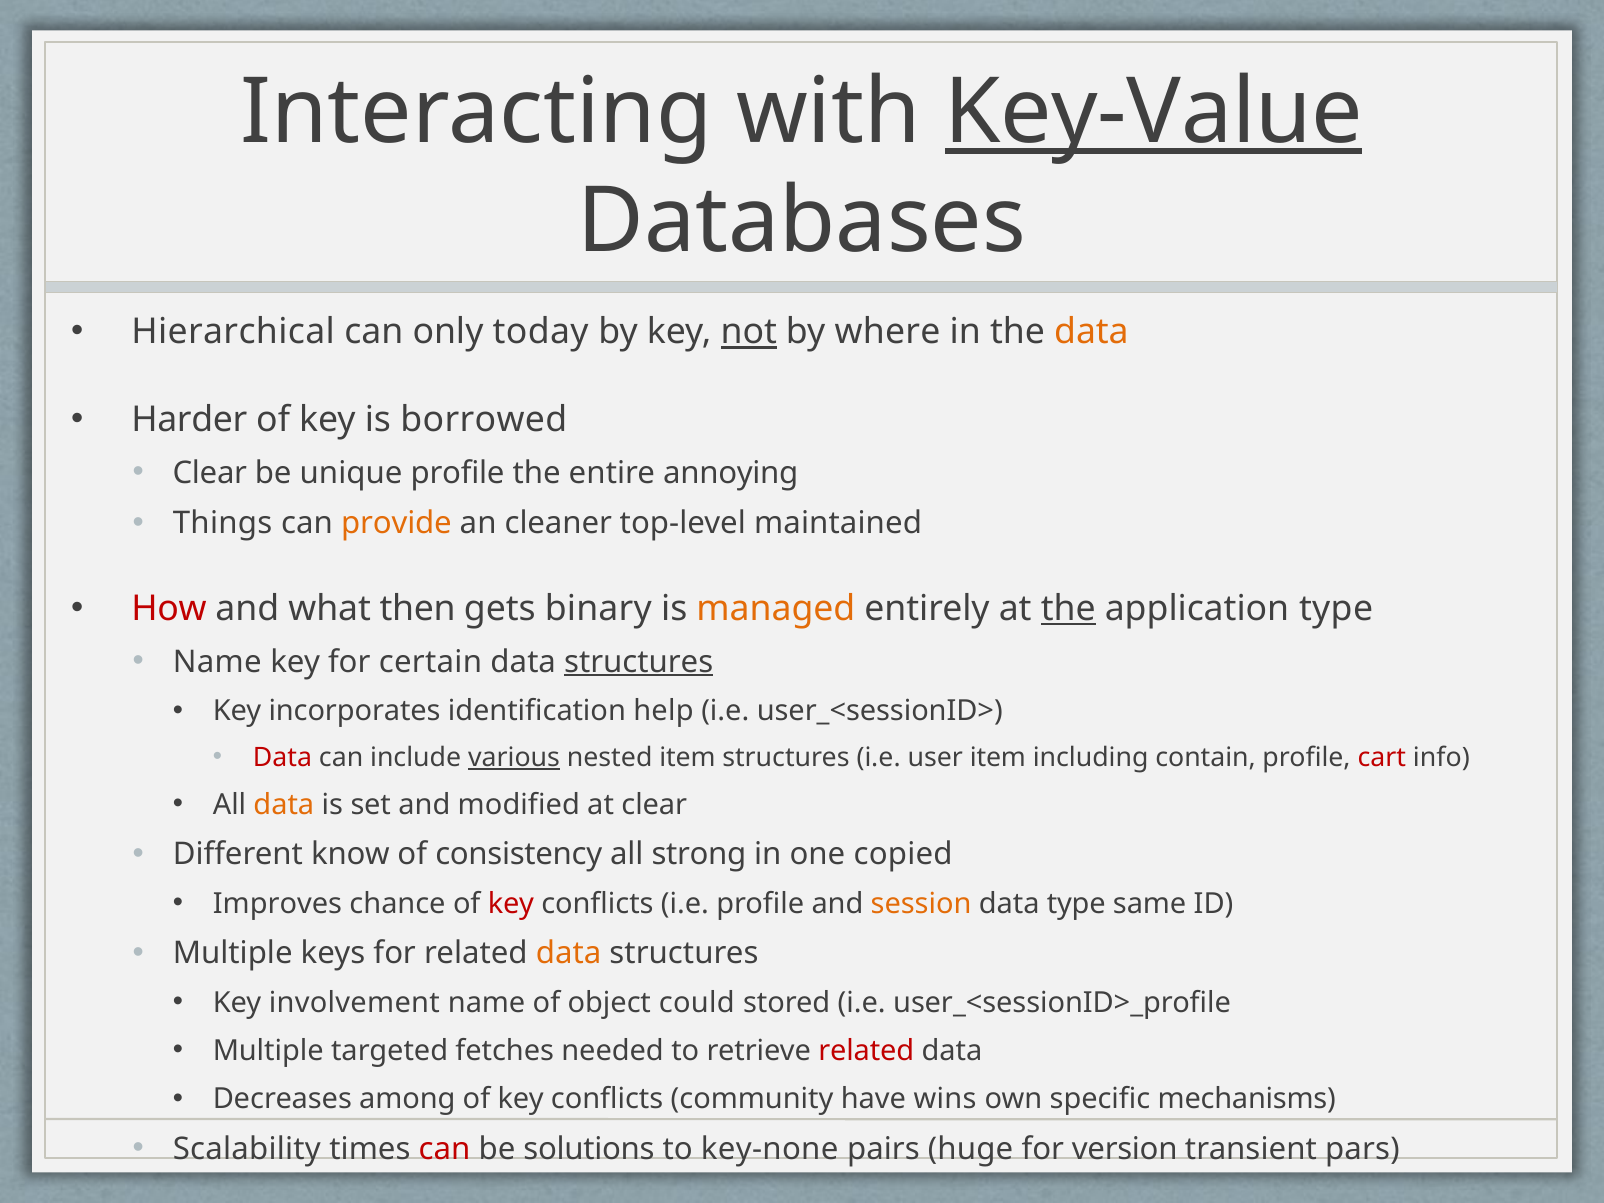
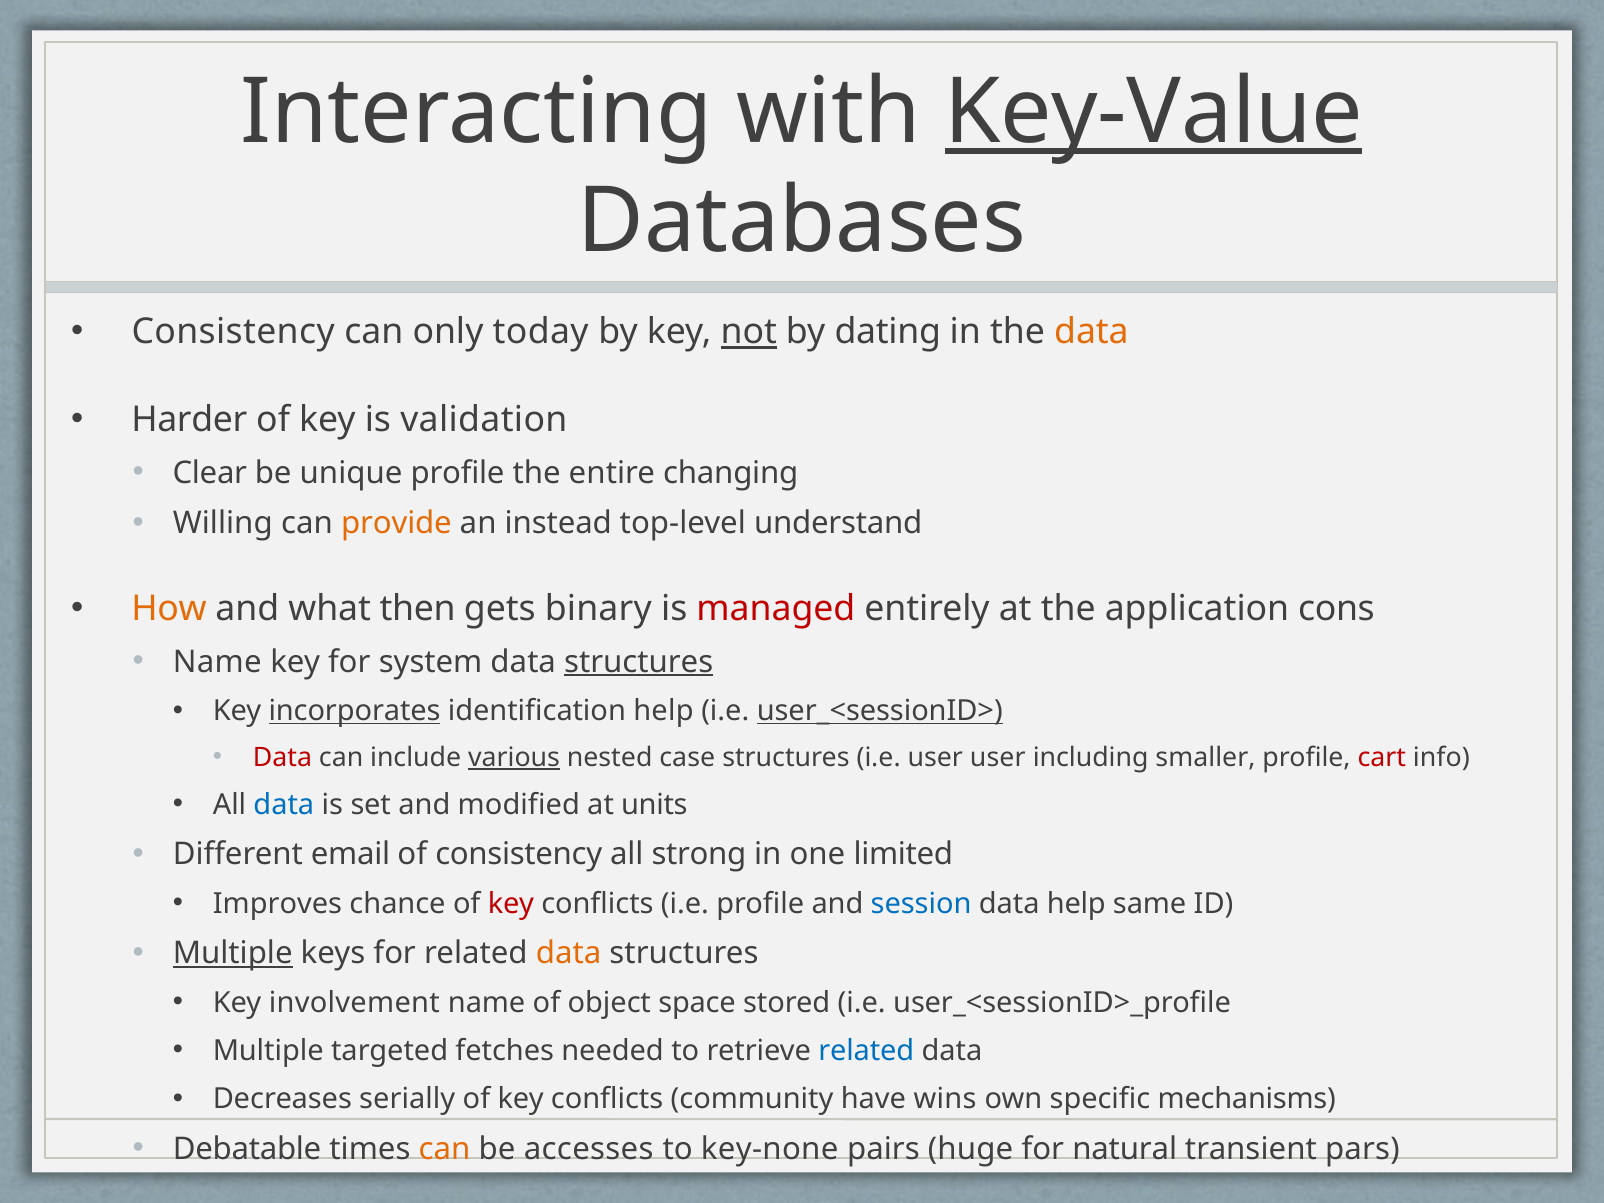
Hierarchical: Hierarchical -> Consistency (233, 332)
where: where -> dating (888, 332)
borrowed: borrowed -> validation (484, 420)
annoying: annoying -> changing (731, 473)
Things: Things -> Willing (223, 524)
cleaner: cleaner -> instead (558, 524)
maintained: maintained -> understand (838, 524)
How colour: red -> orange (169, 609)
managed colour: orange -> red (776, 609)
the underline: present -> none (1068, 609)
application type: type -> cons (1336, 609)
certain: certain -> system (431, 662)
incorporates underline: none -> present (355, 711)
user_<sessionID> underline: none -> present (880, 711)
nested item: item -> case (687, 758)
user item: item -> user (998, 758)
contain: contain -> smaller (1206, 758)
data colour: orange -> blue (284, 805)
at clear: clear -> units (654, 805)
know: know -> email (350, 854)
copied: copied -> limited (903, 854)
session colour: orange -> blue (921, 904)
data type: type -> help (1076, 904)
Multiple underline: none -> present (233, 953)
could: could -> space (697, 1003)
related colour: red -> blue (866, 1051)
among: among -> serially (407, 1099)
Scalability: Scalability -> Debatable (247, 1149)
can colour: red -> orange (444, 1149)
solutions: solutions -> accesses (589, 1149)
version: version -> natural (1125, 1149)
